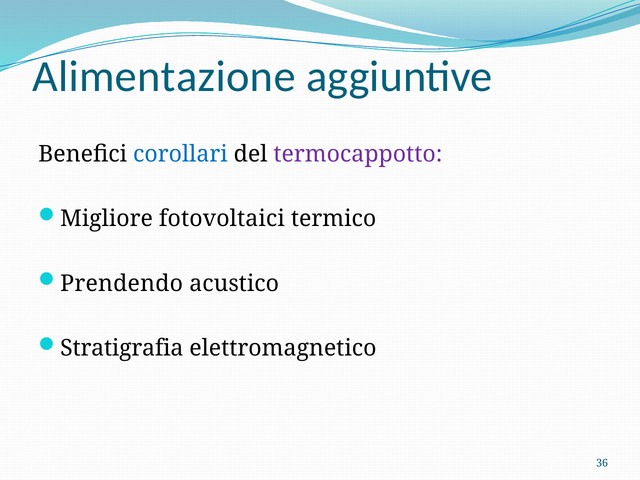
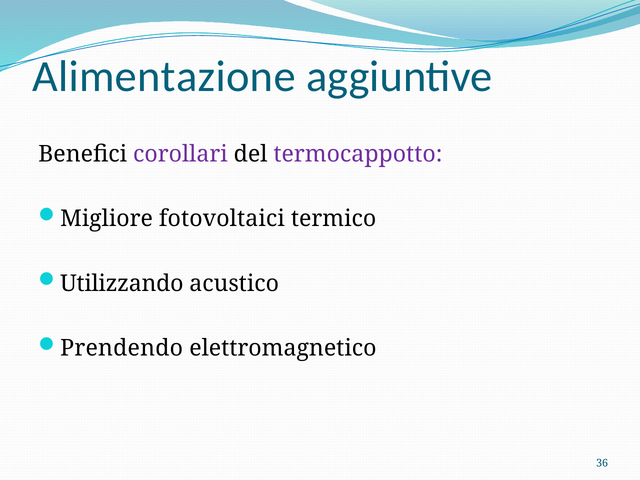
corollari colour: blue -> purple (180, 154)
Prendendo: Prendendo -> Utilizzando (122, 283)
Stratigrafia: Stratigrafia -> Prendendo (122, 348)
